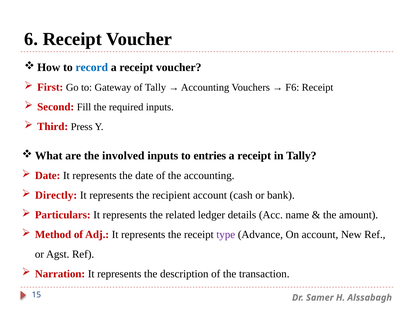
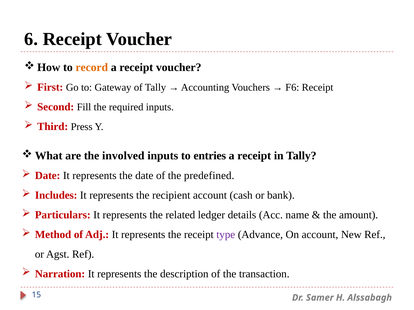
record colour: blue -> orange (92, 68)
the accounting: accounting -> predefined (209, 176)
Directly: Directly -> Includes (56, 196)
